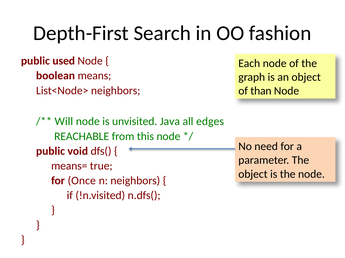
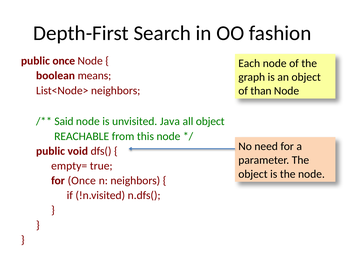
public used: used -> once (64, 61)
Will: Will -> Said (64, 122)
all edges: edges -> object (210, 122)
means=: means= -> empty= (69, 166)
